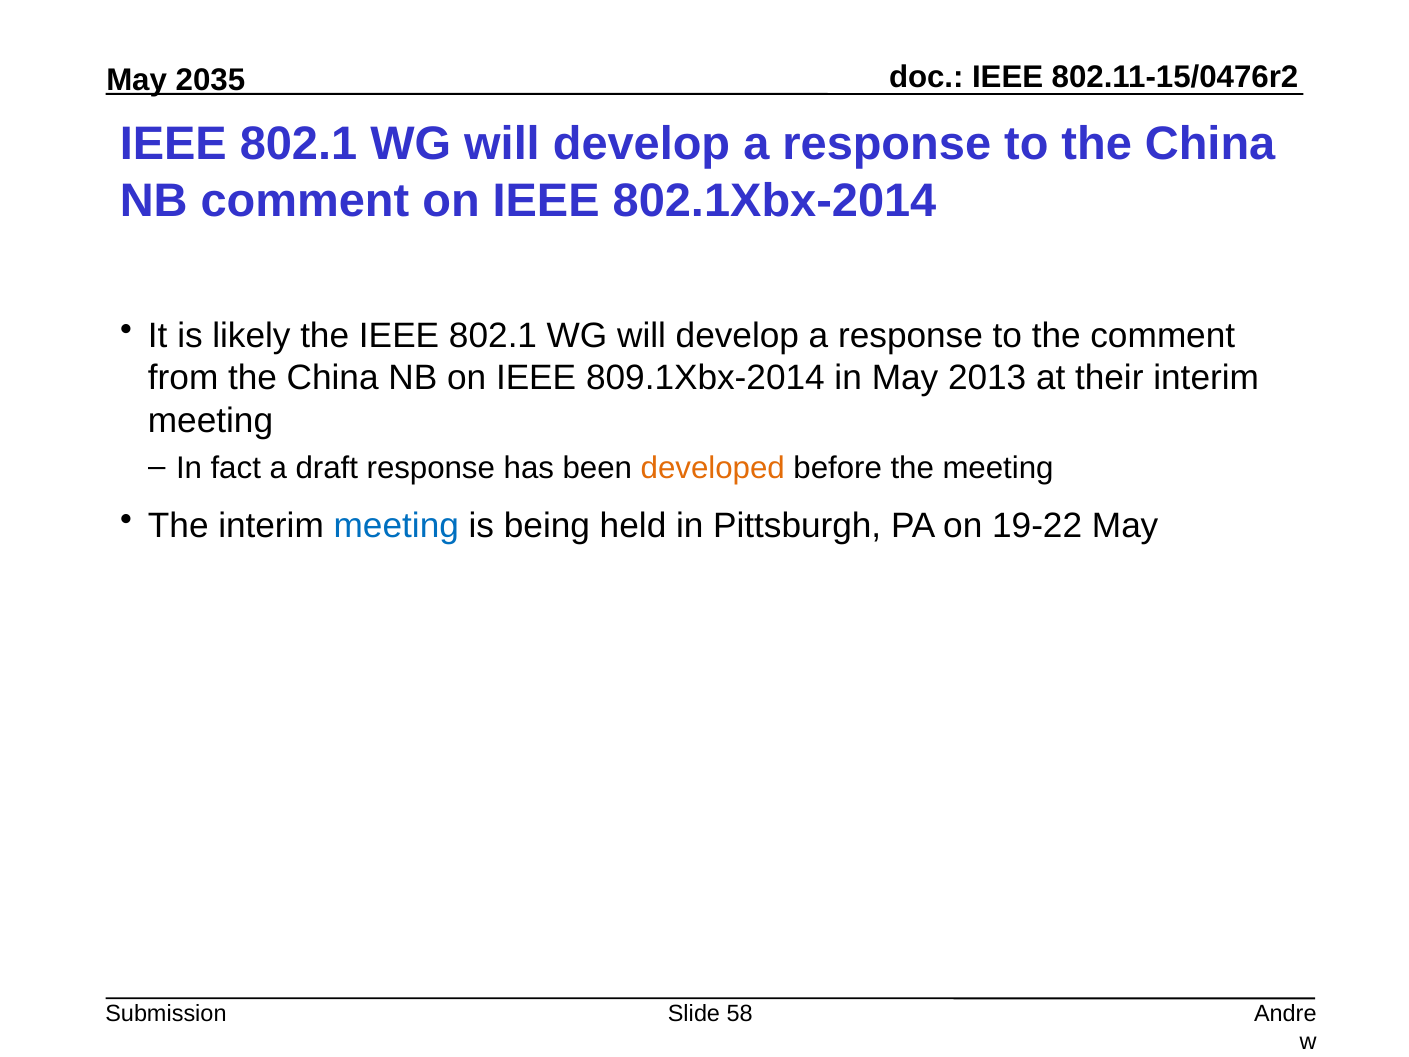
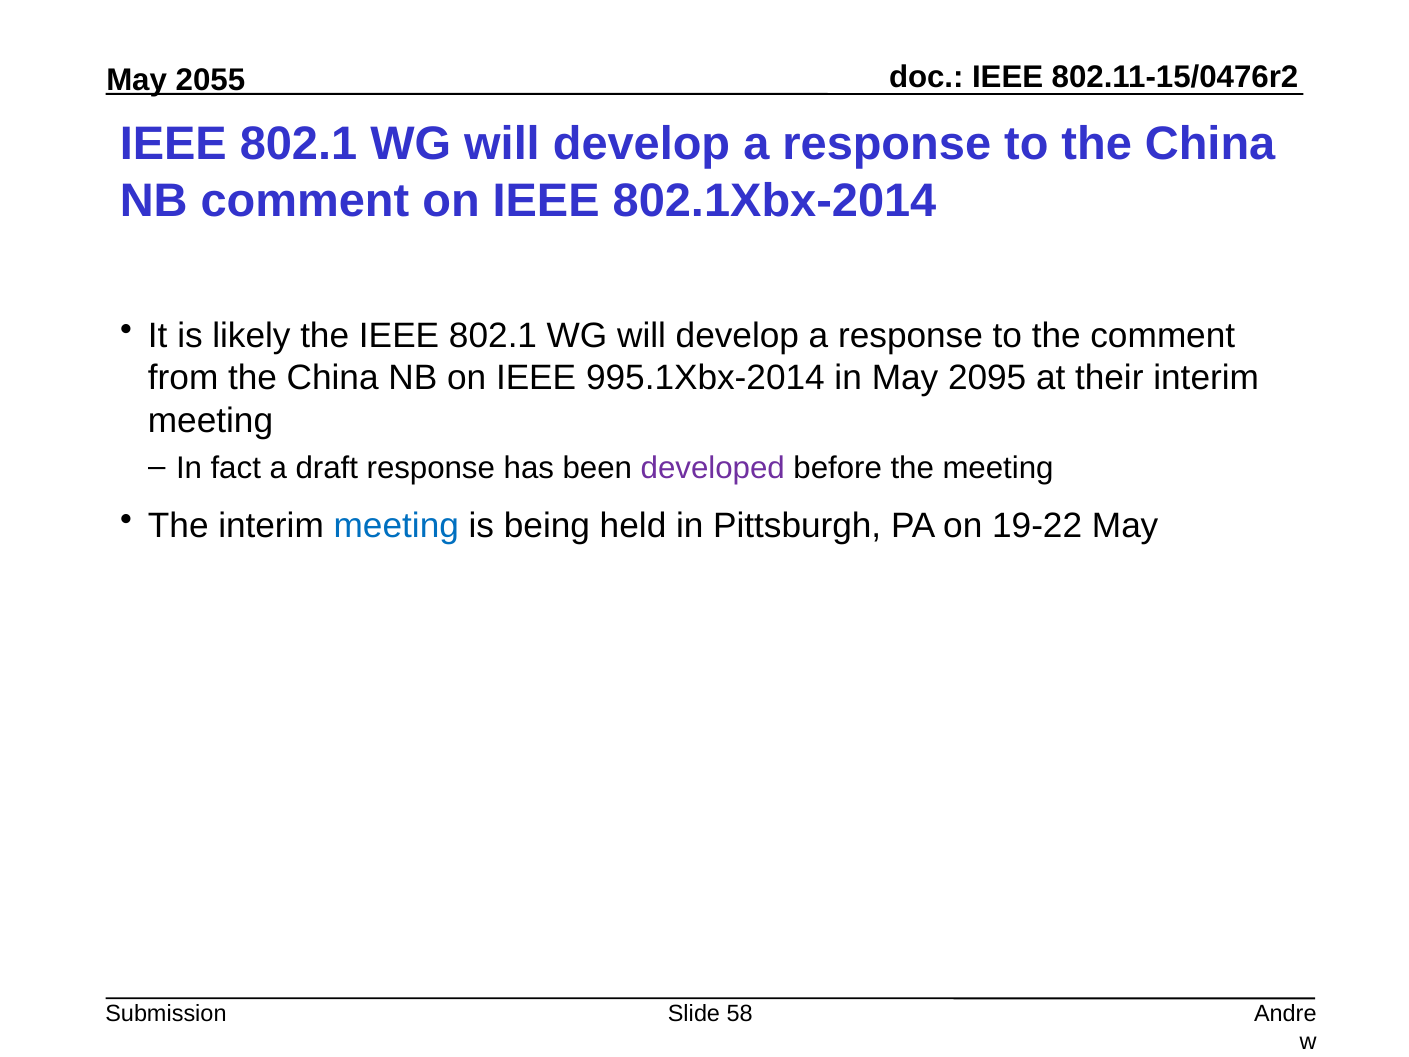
2035: 2035 -> 2055 (210, 80)
809.1Xbx-2014: 809.1Xbx-2014 -> 995.1Xbx-2014 (705, 378)
2013: 2013 -> 2095 (987, 378)
developed colour: orange -> purple (713, 468)
